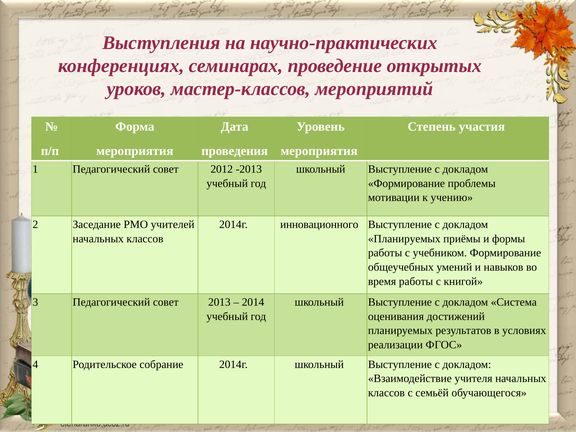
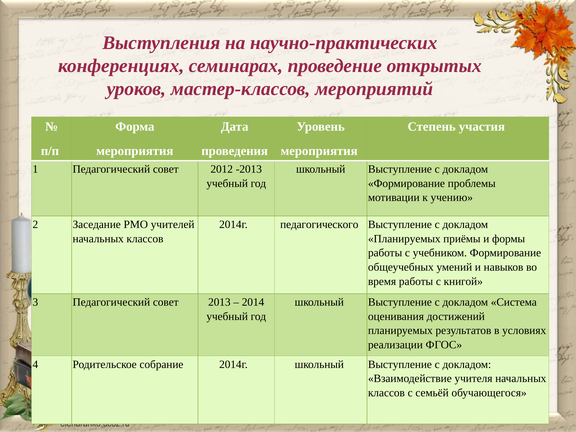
инновационного: инновационного -> педагогического (319, 224)
